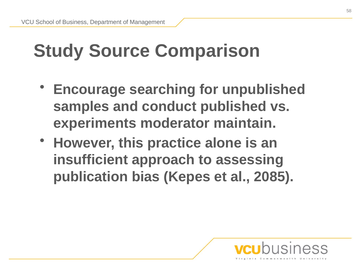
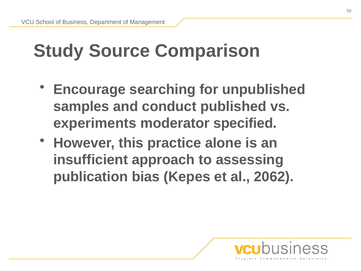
maintain: maintain -> specified (245, 123)
2085: 2085 -> 2062 (274, 177)
